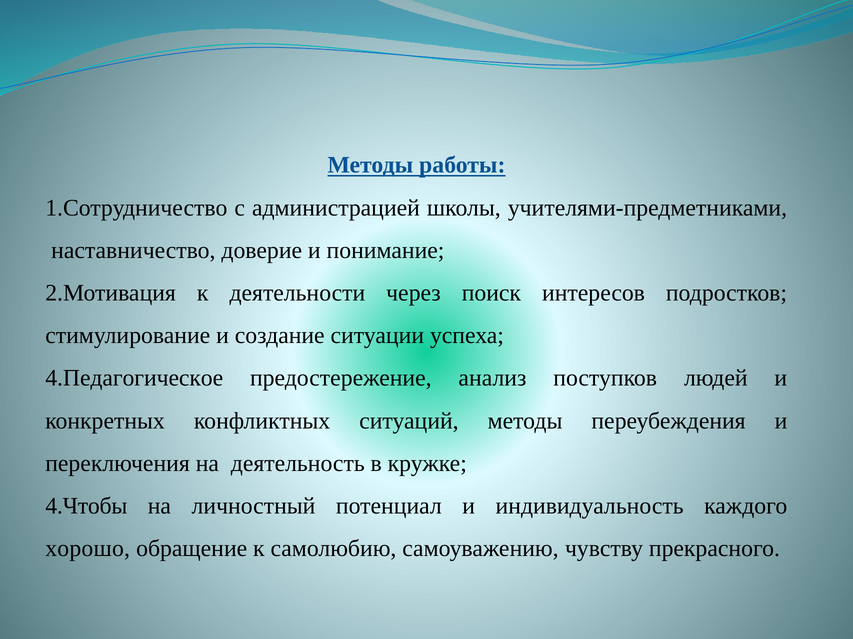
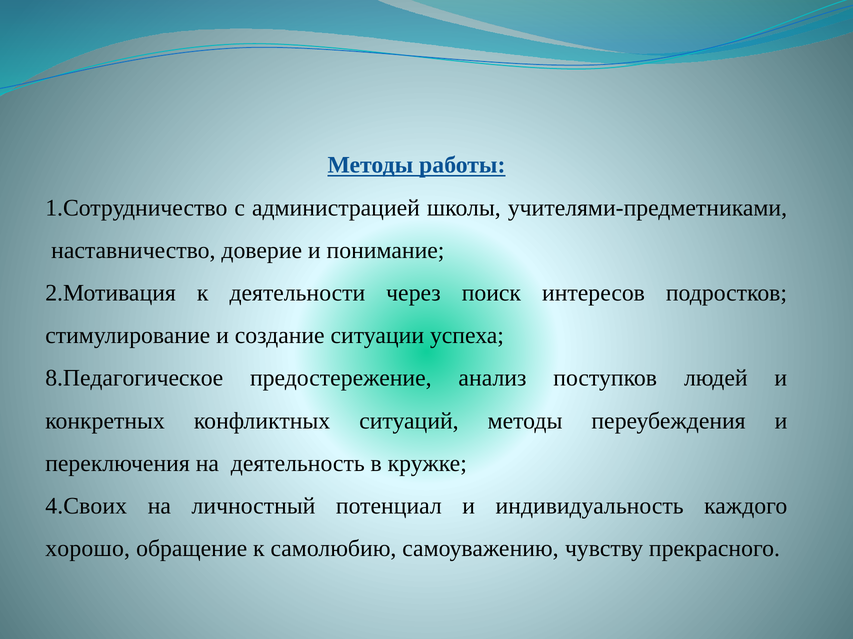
4.Педагогическое: 4.Педагогическое -> 8.Педагогическое (134, 379)
4.Чтобы: 4.Чтобы -> 4.Своих (86, 507)
